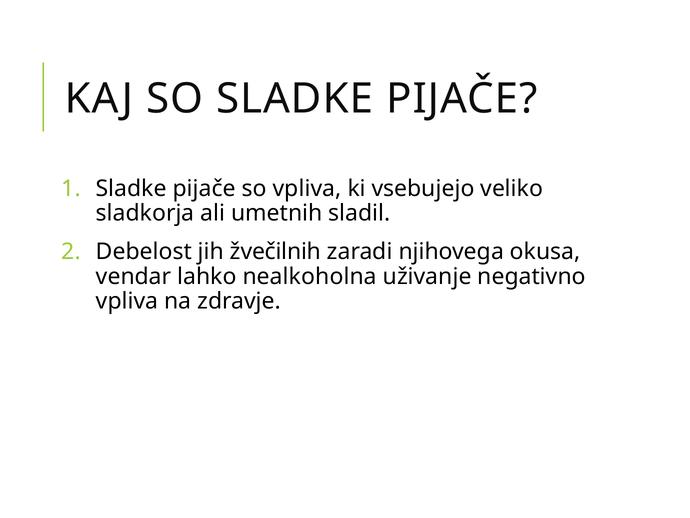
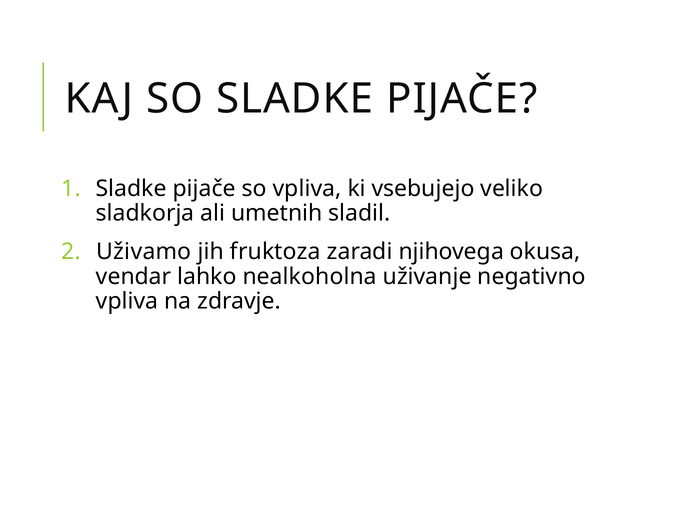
Debelost: Debelost -> Uživamo (144, 251)
žvečilnih: žvečilnih -> fruktoza (275, 251)
